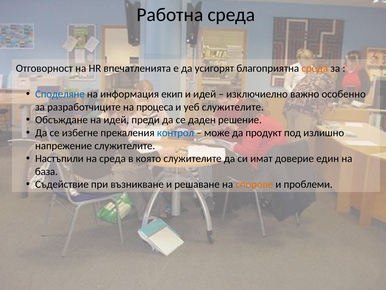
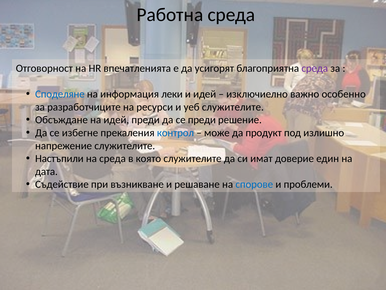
среда colour: orange -> purple (315, 68)
екип: екип -> леки (172, 94)
процеса: процеса -> ресурси (155, 107)
се даден: даден -> преди (202, 120)
база: база -> дата (46, 171)
спорове colour: orange -> blue (254, 184)
